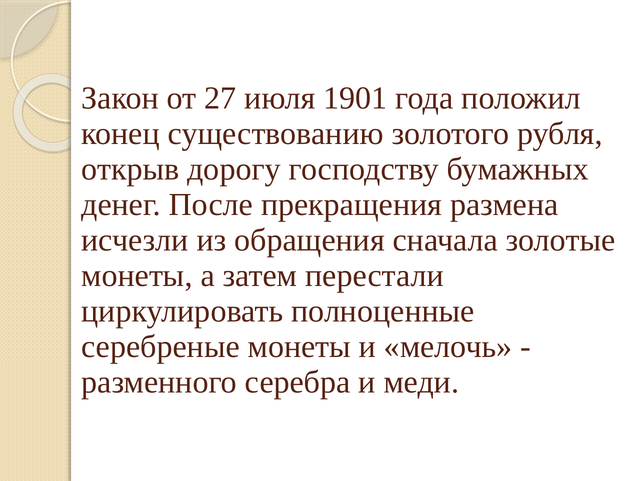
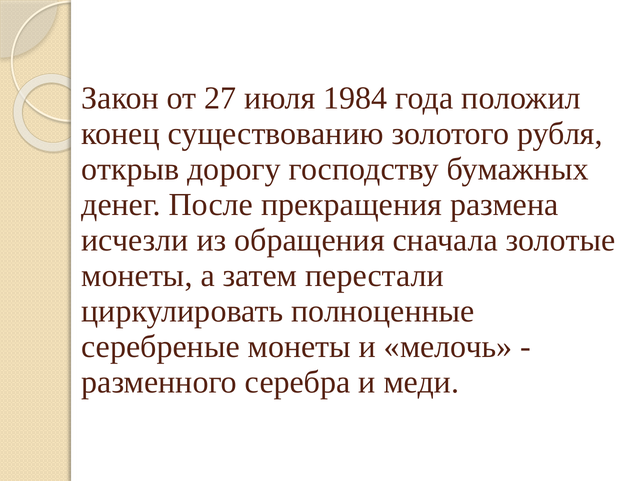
1901: 1901 -> 1984 (355, 98)
